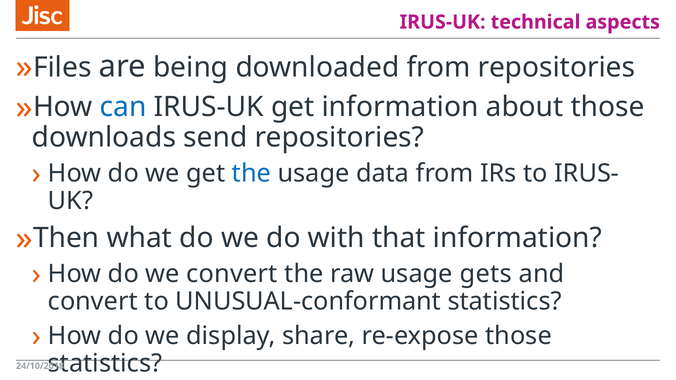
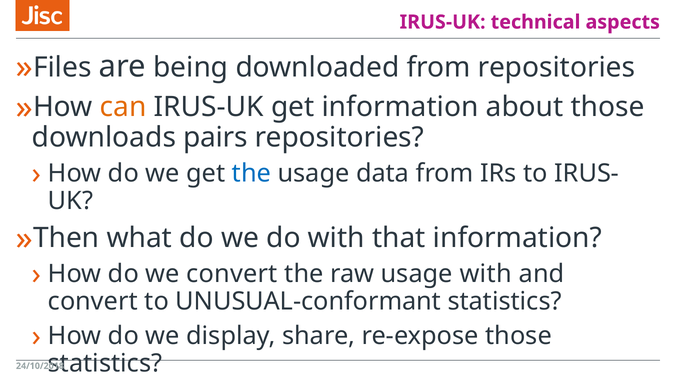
can colour: blue -> orange (123, 107)
send: send -> pairs (215, 138)
usage gets: gets -> with (486, 274)
